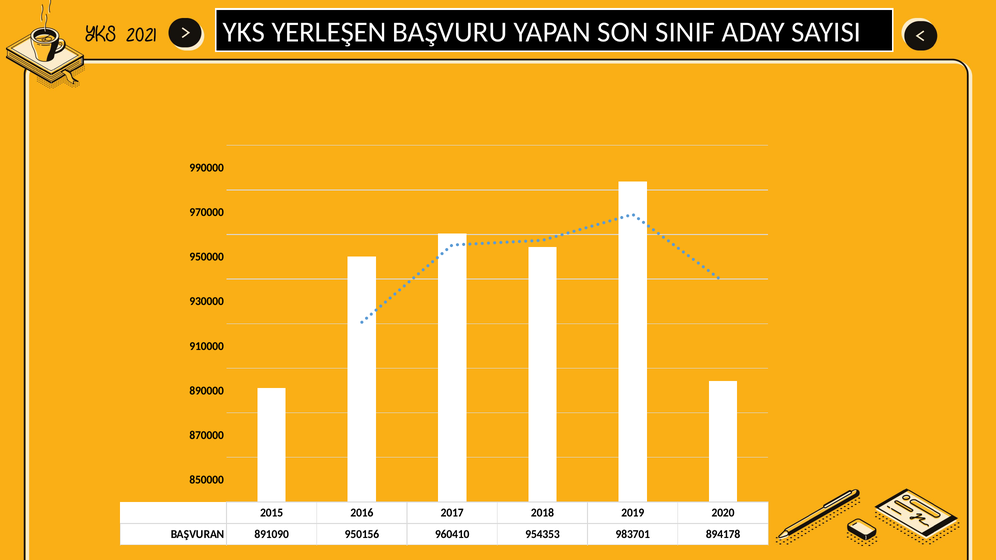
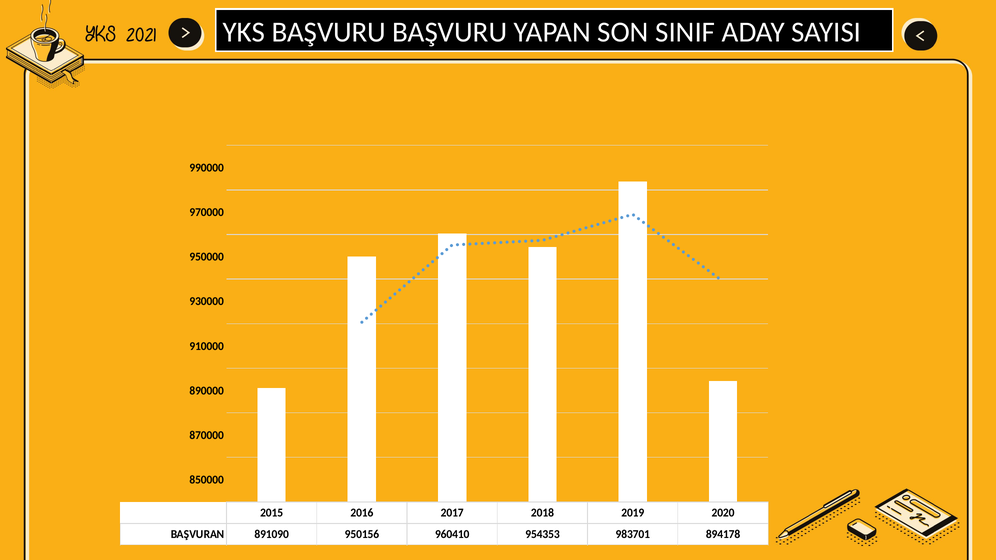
YKS YERLEŞEN: YERLEŞEN -> BAŞVURU (329, 32)
